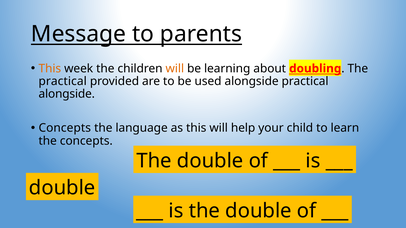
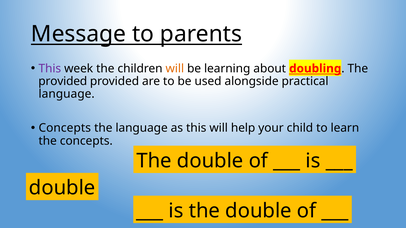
This colour: orange -> purple (50, 69)
practical: practical -> provided (63, 81)
alongside: alongside -> language (67, 94)
